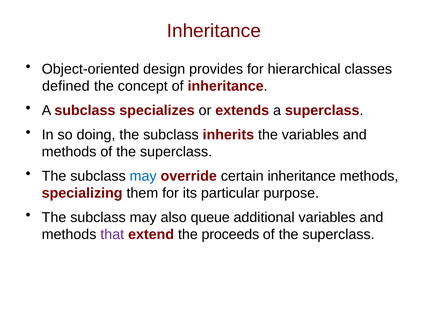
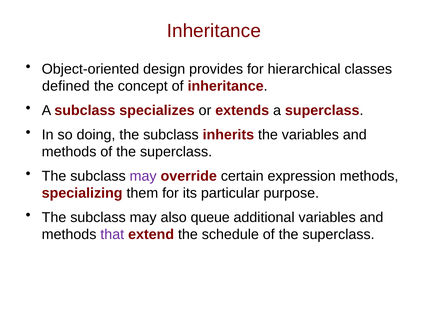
may colour: blue -> purple (143, 176)
certain inheritance: inheritance -> expression (302, 176)
proceeds: proceeds -> schedule (230, 235)
